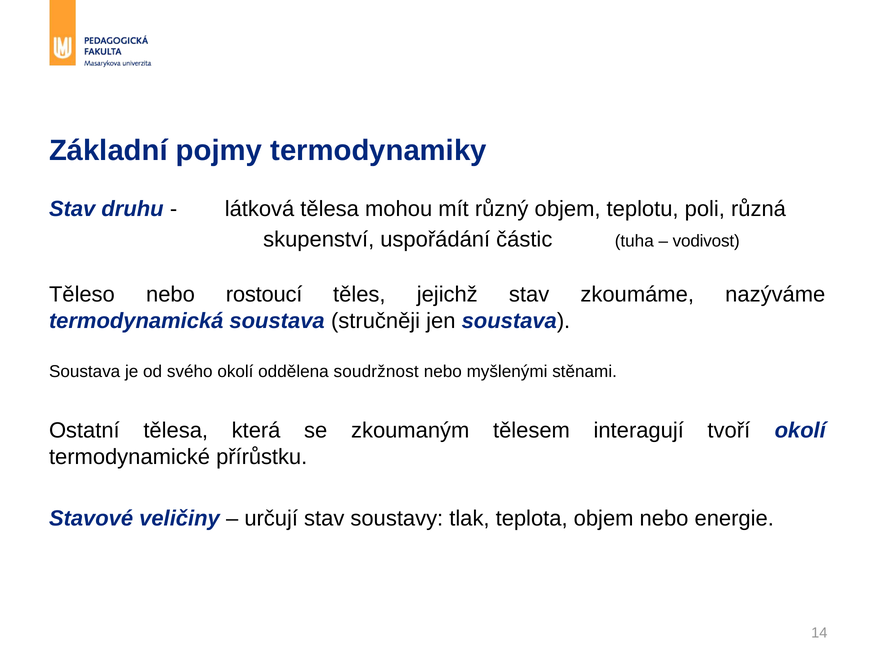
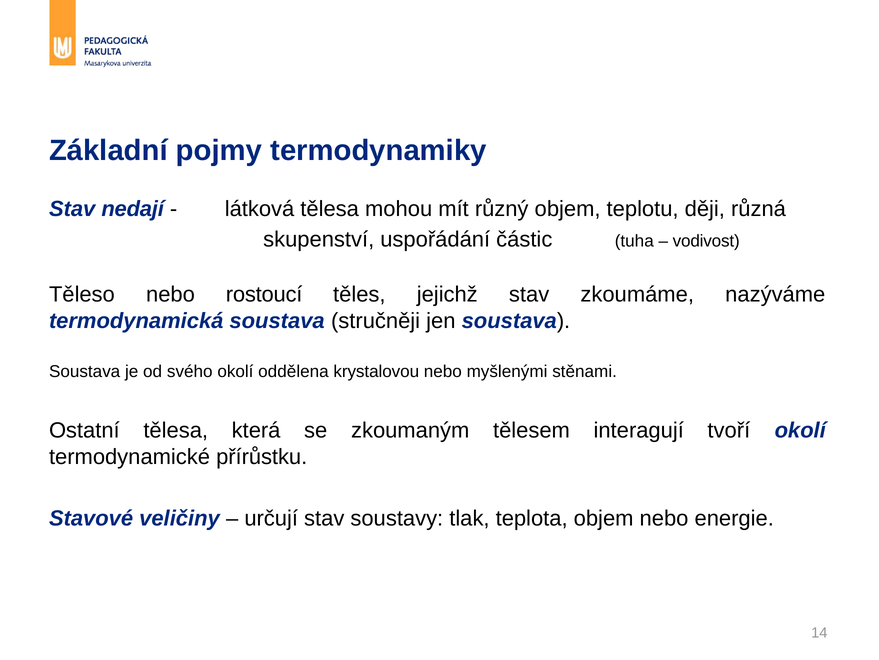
druhu: druhu -> nedají (133, 209)
poli: poli -> ději (705, 209)
soudržnost: soudržnost -> krystalovou (376, 371)
